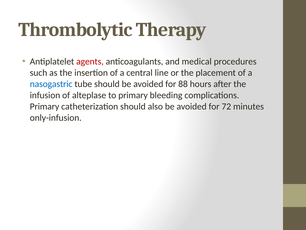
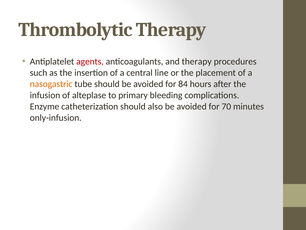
and medical: medical -> therapy (197, 61)
nasogastric colour: blue -> orange (51, 84)
88: 88 -> 84 (183, 84)
Primary: Primary -> Enzyme (45, 106)
72: 72 -> 70 (226, 106)
